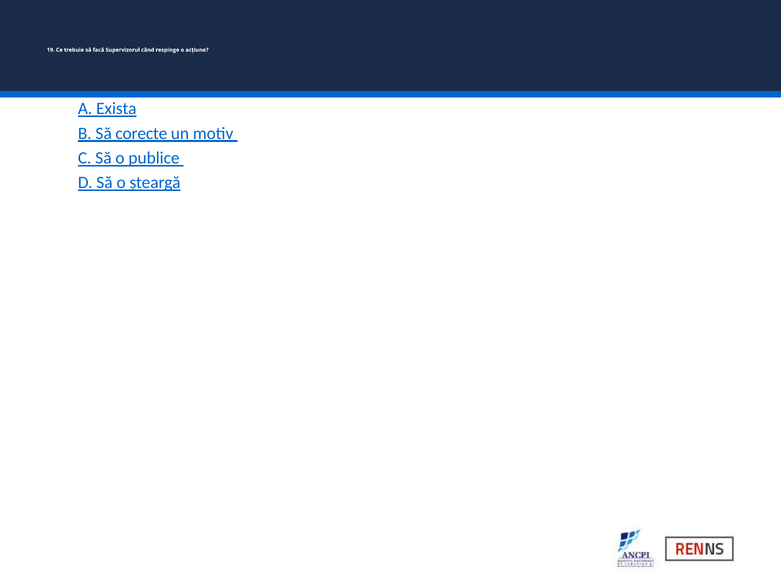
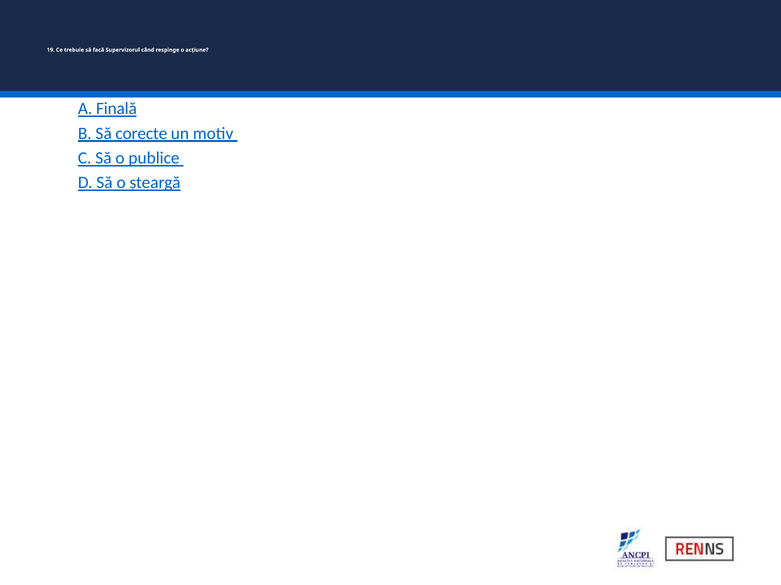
Exista: Exista -> Finală (116, 109)
